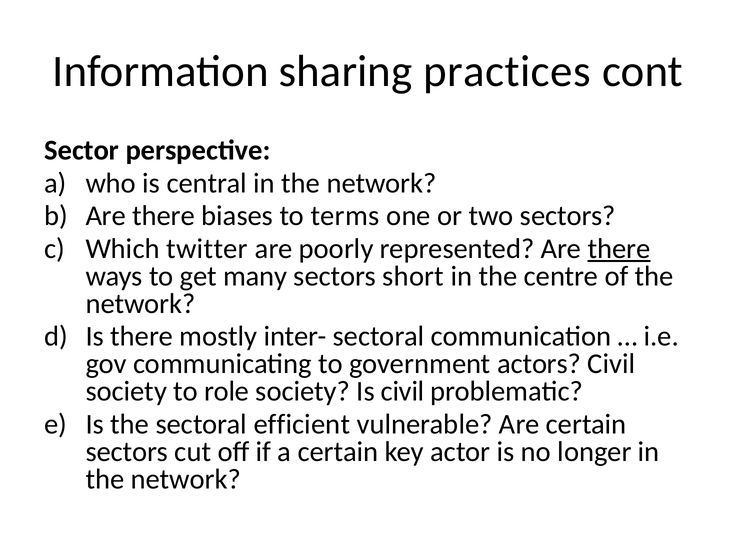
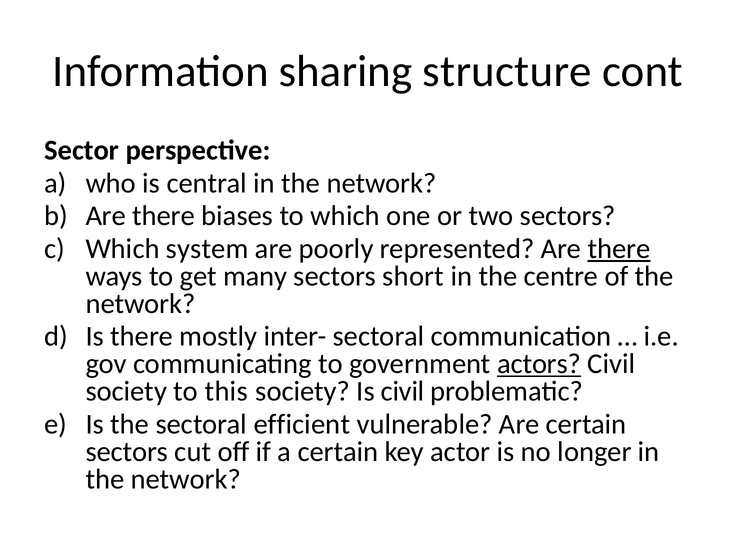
practices: practices -> structure (507, 71)
to terms: terms -> which (345, 216)
twitter: twitter -> system (207, 249)
actors underline: none -> present (539, 364)
role: role -> this (226, 391)
